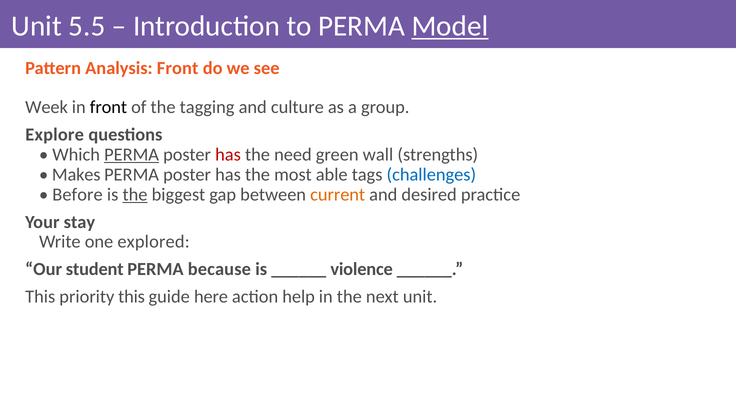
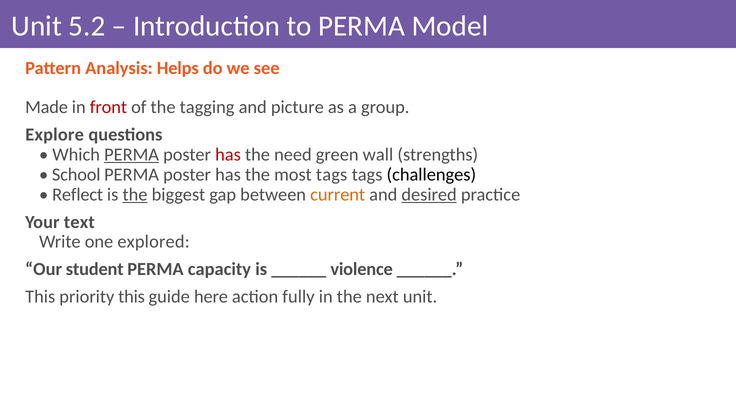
5.5: 5.5 -> 5.2 (87, 26)
Model underline: present -> none (450, 26)
Analysis Front: Front -> Helps (178, 68)
Week: Week -> Made (47, 107)
front colour: black -> red (108, 107)
culture: culture -> picture (297, 107)
Makes: Makes -> School (76, 175)
most able: able -> tags (332, 175)
challenges colour: blue -> black (431, 175)
Before: Before -> Reflect (78, 194)
desired underline: none -> present (429, 194)
stay: stay -> text (79, 222)
because: because -> capacity (219, 269)
help: help -> fully (299, 297)
